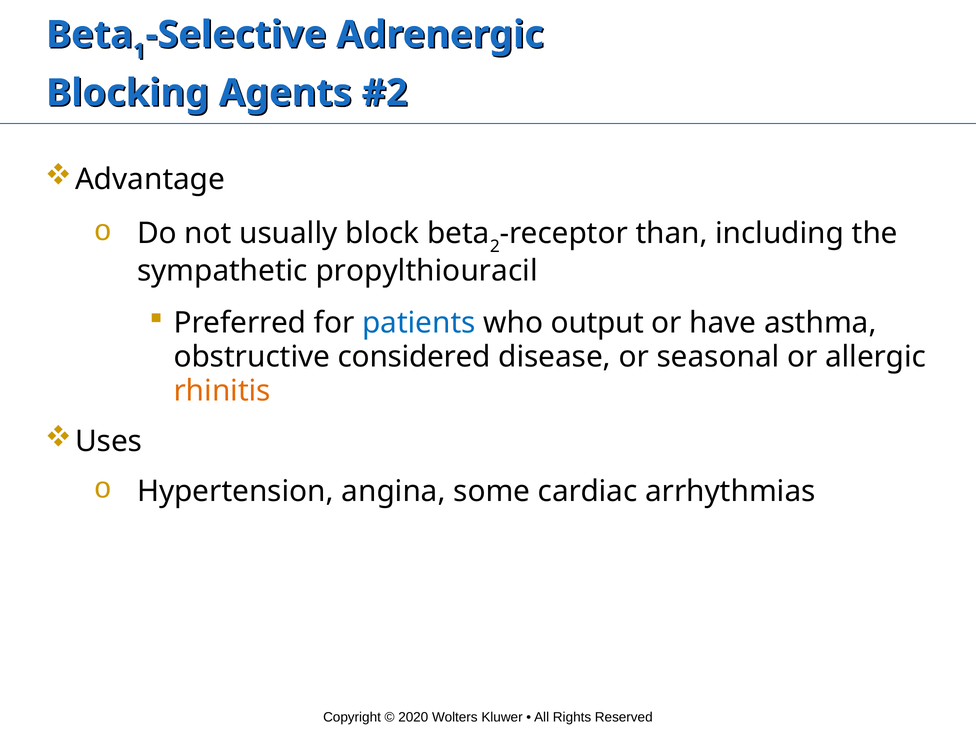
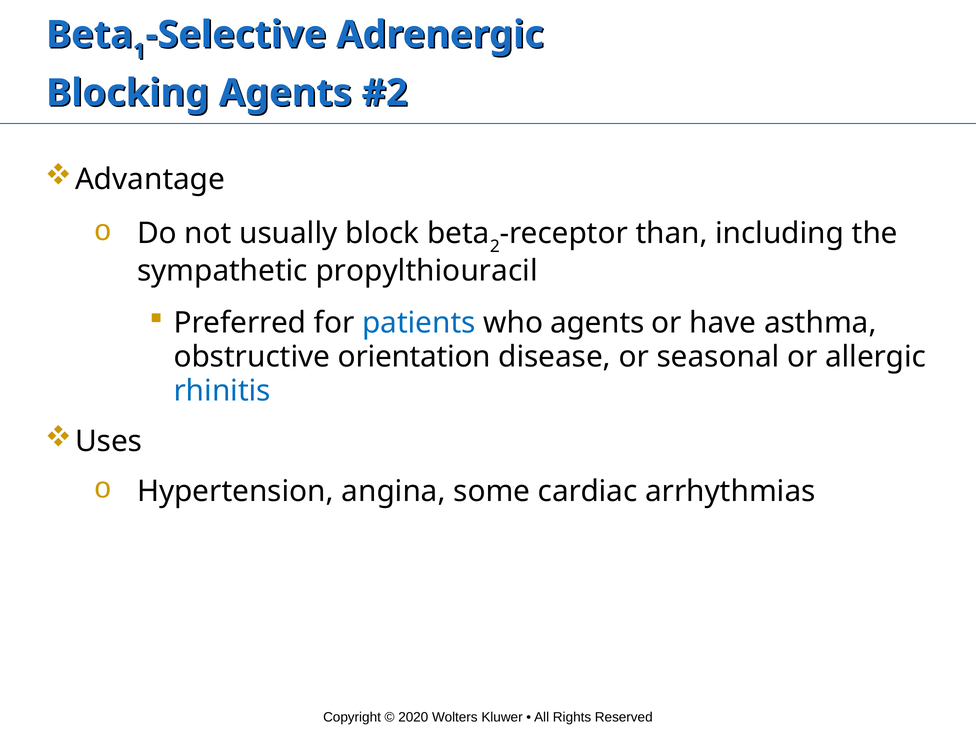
who output: output -> agents (597, 323)
considered: considered -> orientation (414, 357)
rhinitis colour: orange -> blue (222, 391)
